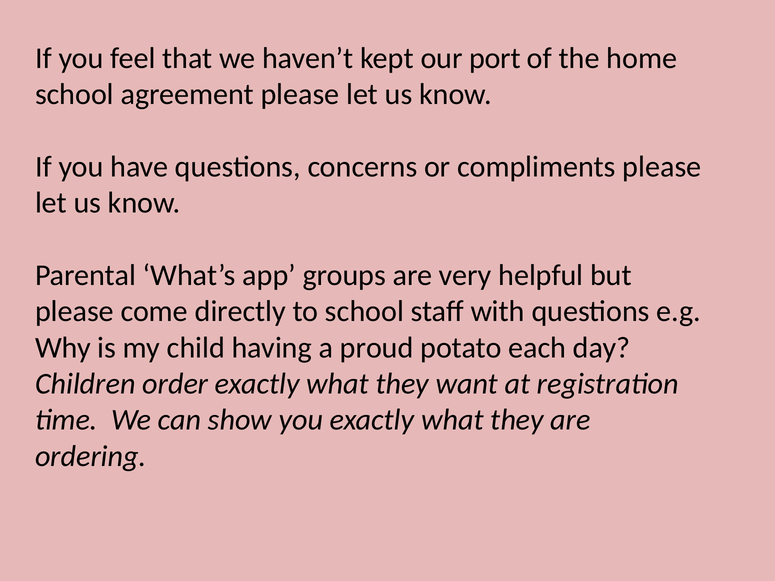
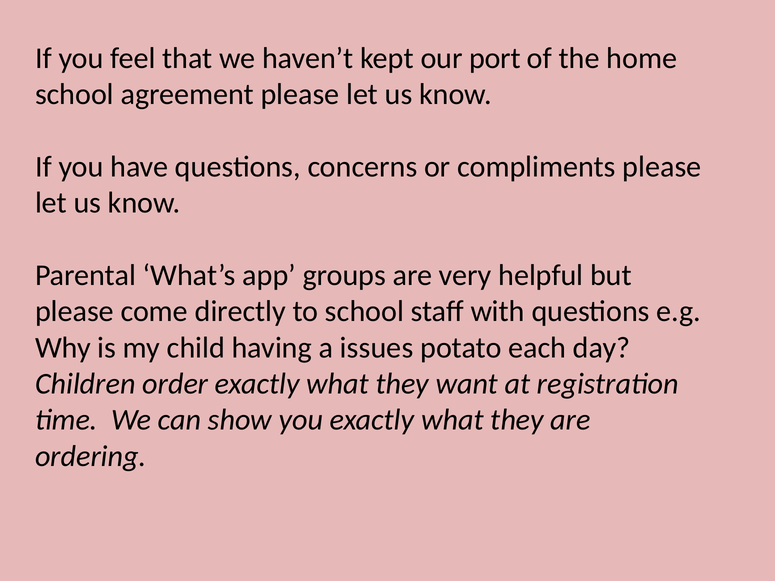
proud: proud -> issues (377, 348)
